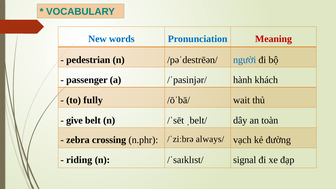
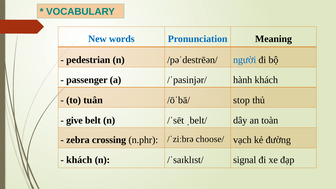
Meaning colour: red -> black (273, 39)
fully: fully -> tuân (93, 100)
wait: wait -> stop (241, 100)
always/: always/ -> choose/ (210, 139)
riding: riding -> khách (79, 160)
